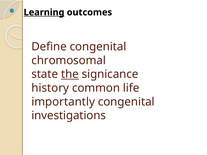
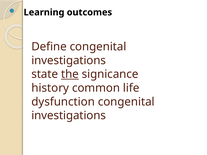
Learning underline: present -> none (44, 12)
chromosomal: chromosomal -> investigations (69, 60)
importantly: importantly -> dysfunction (63, 102)
